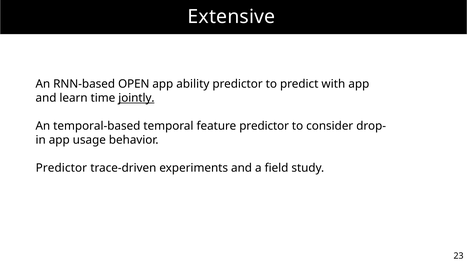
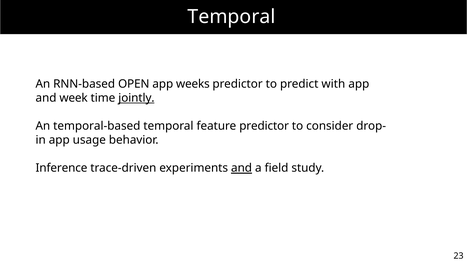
Extensive: Extensive -> Temporal (231, 17)
ability: ability -> weeks (193, 84)
learn: learn -> week (74, 98)
Predictor: Predictor -> Inference (61, 168)
and underline: none -> present (242, 168)
